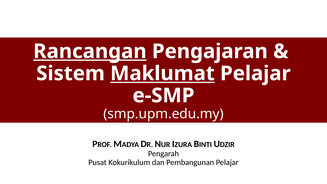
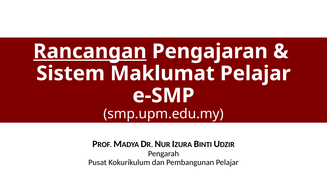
Maklumat underline: present -> none (162, 73)
